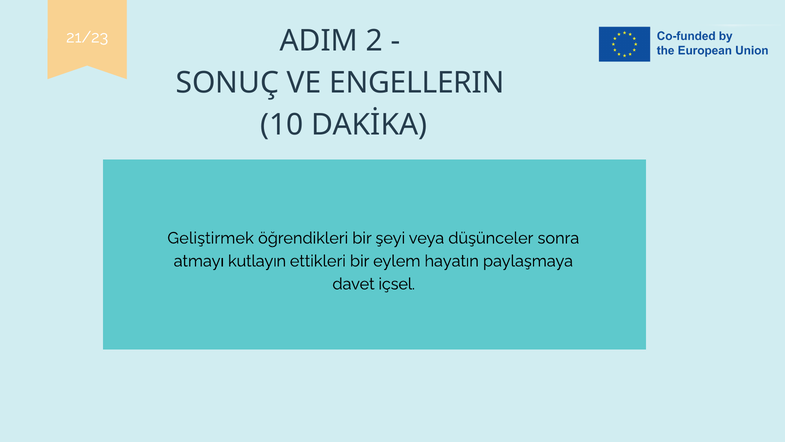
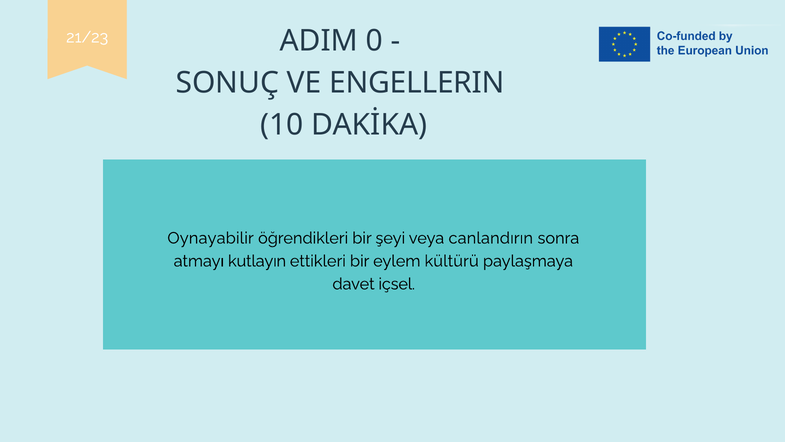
2: 2 -> 0 (374, 41)
Geliştirmek: Geliştirmek -> Oynayabilir (211, 238)
düşünceler: düşünceler -> canlandırın (491, 238)
hayatın: hayatın -> kültürü (452, 261)
